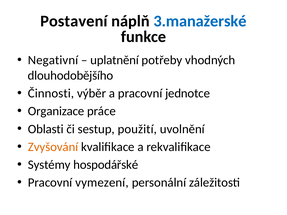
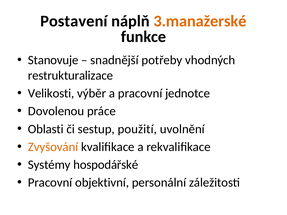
3.manažerské colour: blue -> orange (200, 21)
Negativní: Negativní -> Stanovuje (53, 60)
uplatnění: uplatnění -> snadnější (115, 60)
dlouhodobějšího: dlouhodobějšího -> restrukturalizace (71, 76)
Činnosti: Činnosti -> Velikosti (51, 93)
Organizace: Organizace -> Dovolenou (56, 111)
vymezení: vymezení -> objektivní (102, 183)
